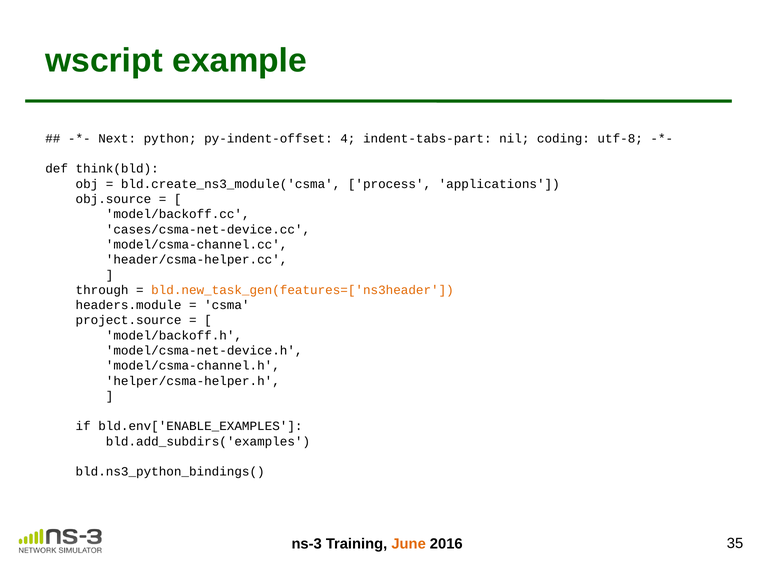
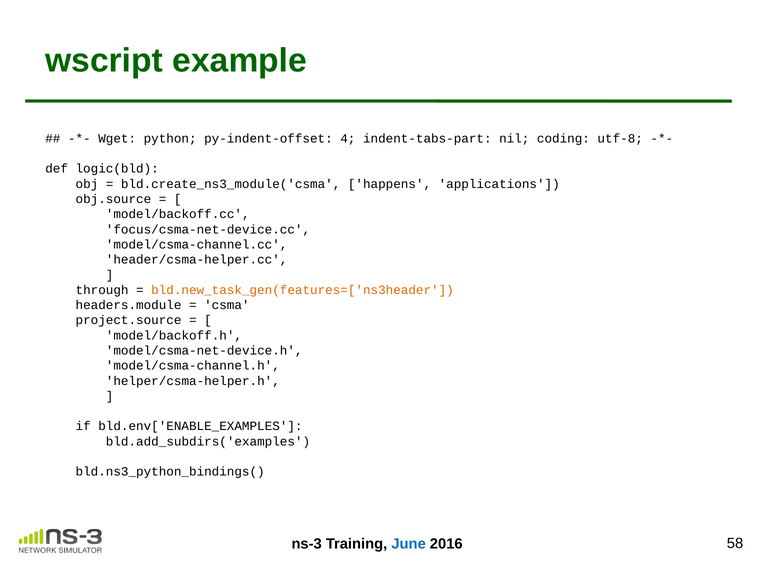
Next: Next -> Wget (117, 138)
think(bld: think(bld -> logic(bld (117, 169)
process: process -> happens (390, 184)
cases/csma-net-device.cc: cases/csma-net-device.cc -> focus/csma-net-device.cc (208, 229)
June colour: orange -> blue (409, 544)
35: 35 -> 58 (735, 543)
